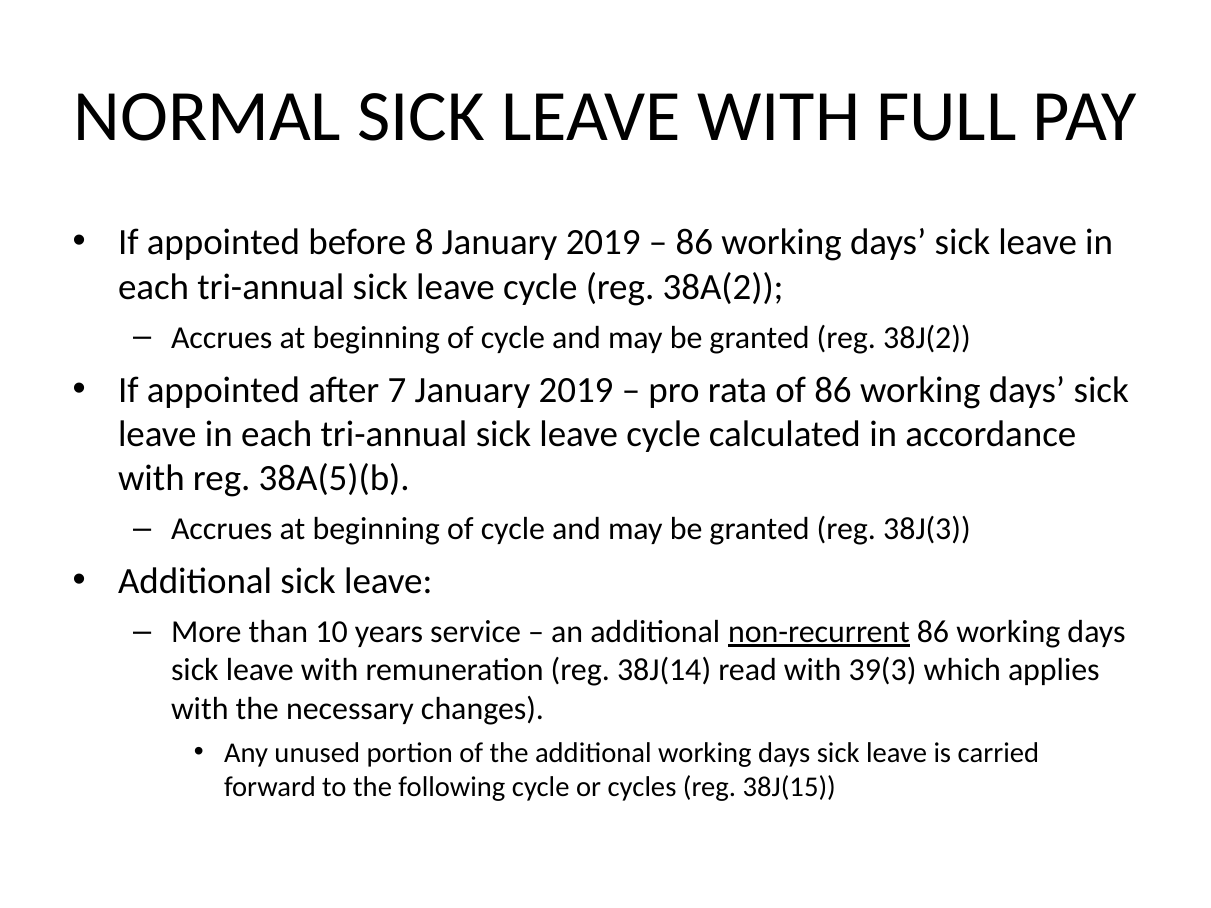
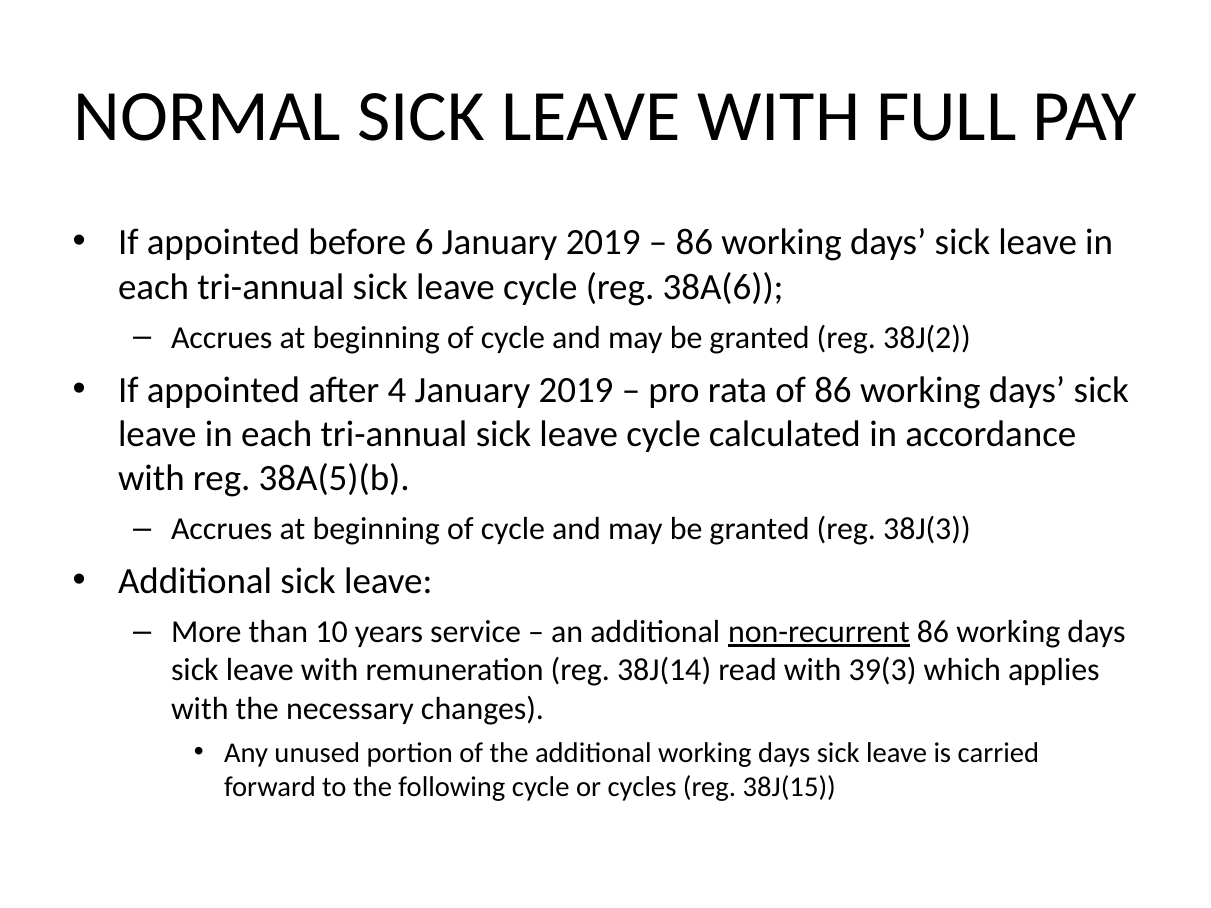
8: 8 -> 6 (424, 243)
38A(2: 38A(2 -> 38A(6 (723, 287)
7: 7 -> 4 (397, 390)
